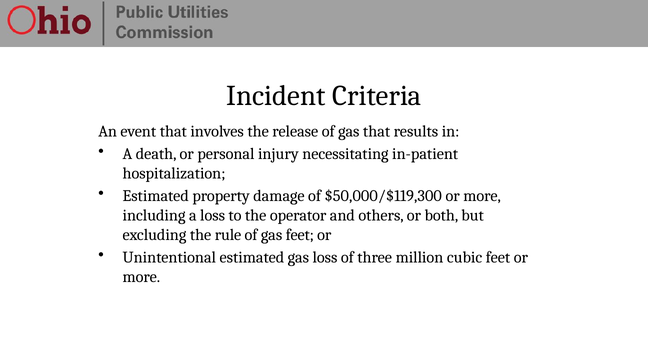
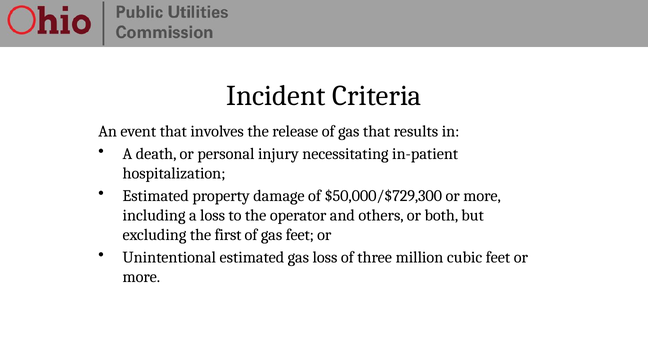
$50,000/$119,300: $50,000/$119,300 -> $50,000/$729,300 (383, 196)
rule: rule -> first (228, 235)
